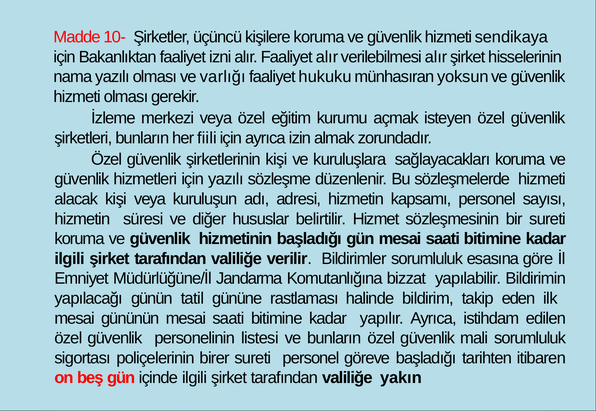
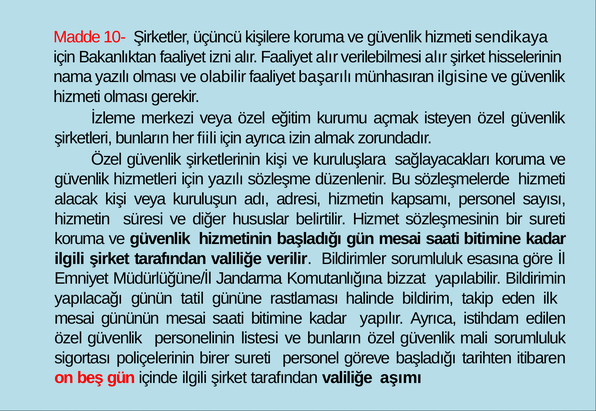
varlığı: varlığı -> olabilir (223, 77)
faaliyet hukuku: hukuku -> başarılı (325, 77)
yoksun: yoksun -> ilgisine (463, 77)
yakın: yakın -> aşımı (401, 378)
